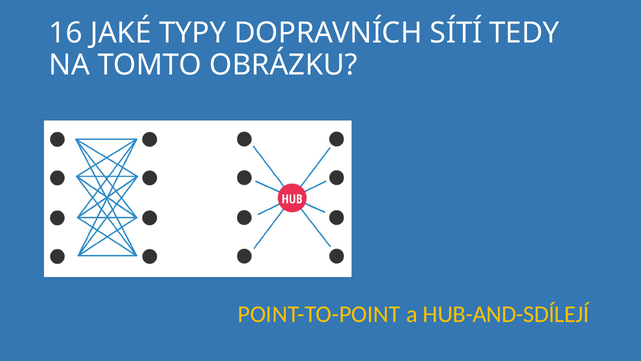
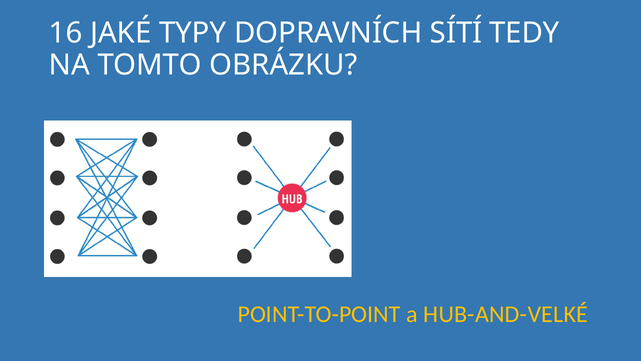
HUB-AND-SDÍLEJÍ: HUB-AND-SDÍLEJÍ -> HUB-AND-VELKÉ (506, 314)
